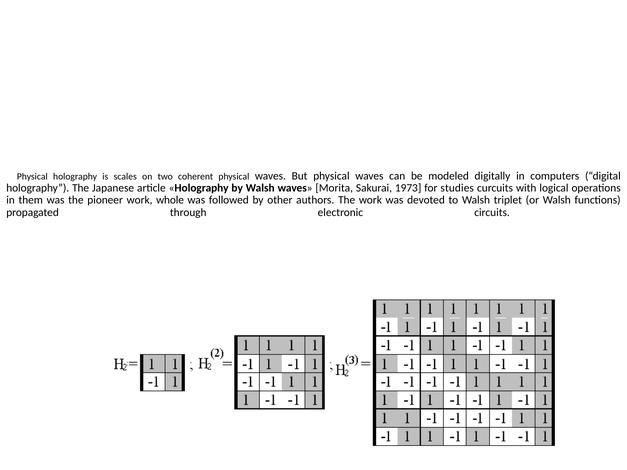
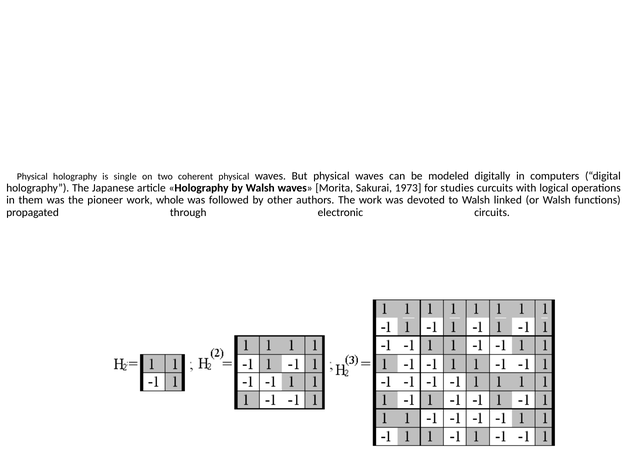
scales: scales -> single (125, 176)
triplet: triplet -> linked (508, 200)
